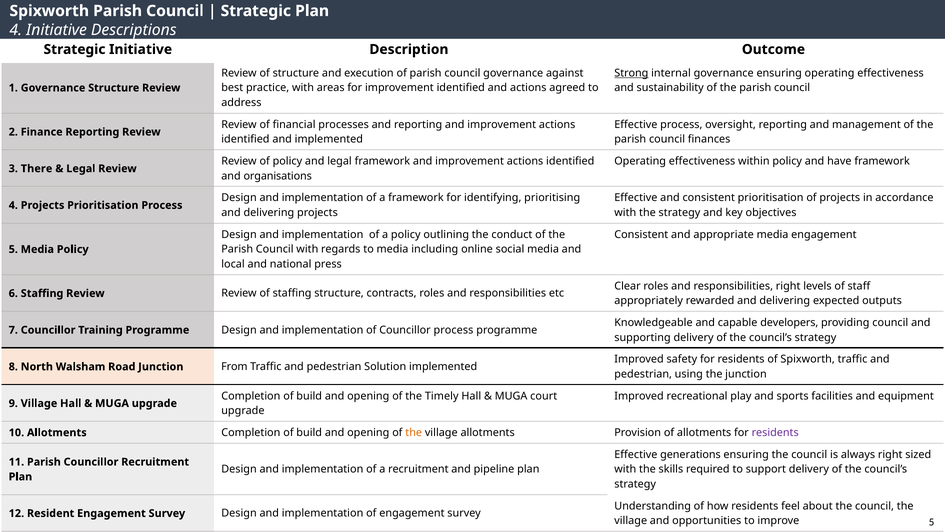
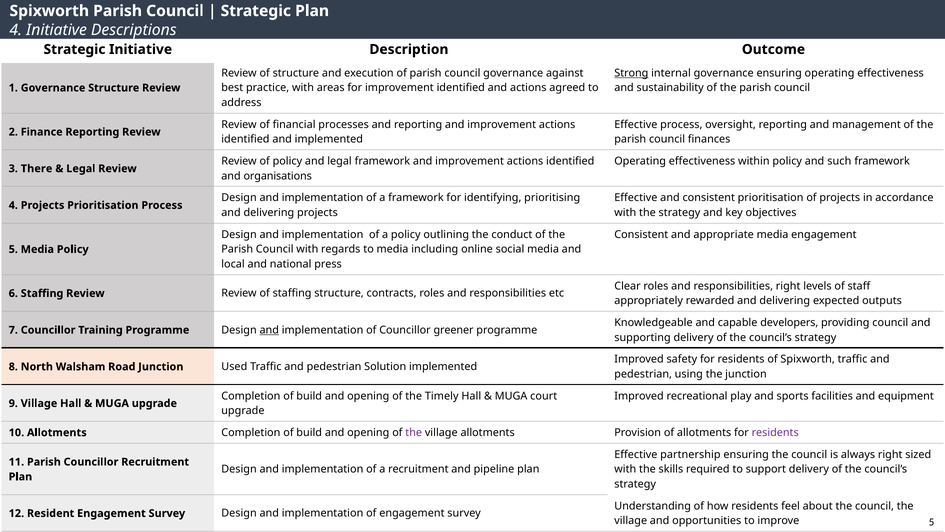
have: have -> such (839, 161)
and underline: none -> present (269, 330)
Councillor process: process -> greener (454, 330)
From: From -> Used (234, 366)
the colour: orange -> purple (414, 432)
generations: generations -> partnership (690, 454)
